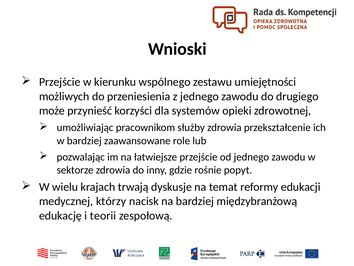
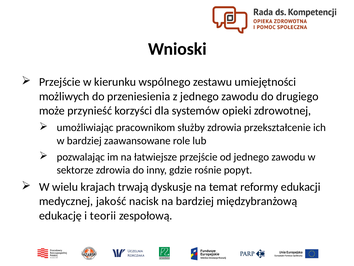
którzy: którzy -> jakość (111, 201)
